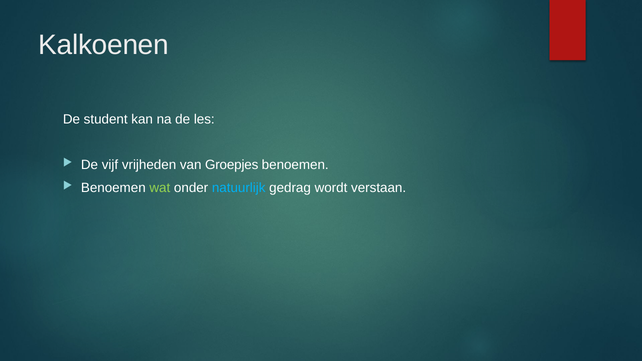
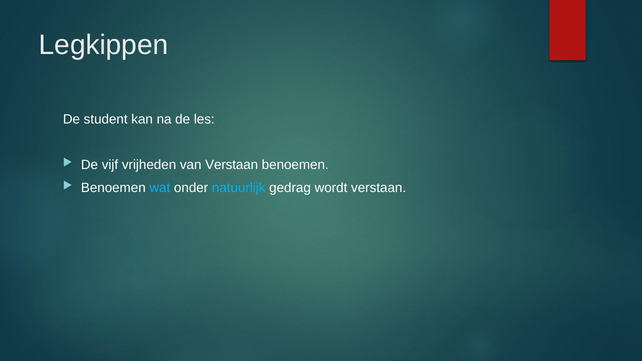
Kalkoenen: Kalkoenen -> Legkippen (104, 45)
van Groepjes: Groepjes -> Verstaan (232, 165)
wat colour: light green -> light blue (160, 188)
